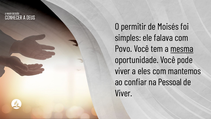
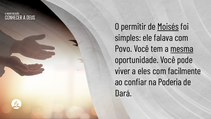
Moisés underline: none -> present (168, 27)
mantemos: mantemos -> facilmente (184, 71)
Pessoal: Pessoal -> Poderia (170, 82)
Viver: Viver -> Dará (123, 93)
